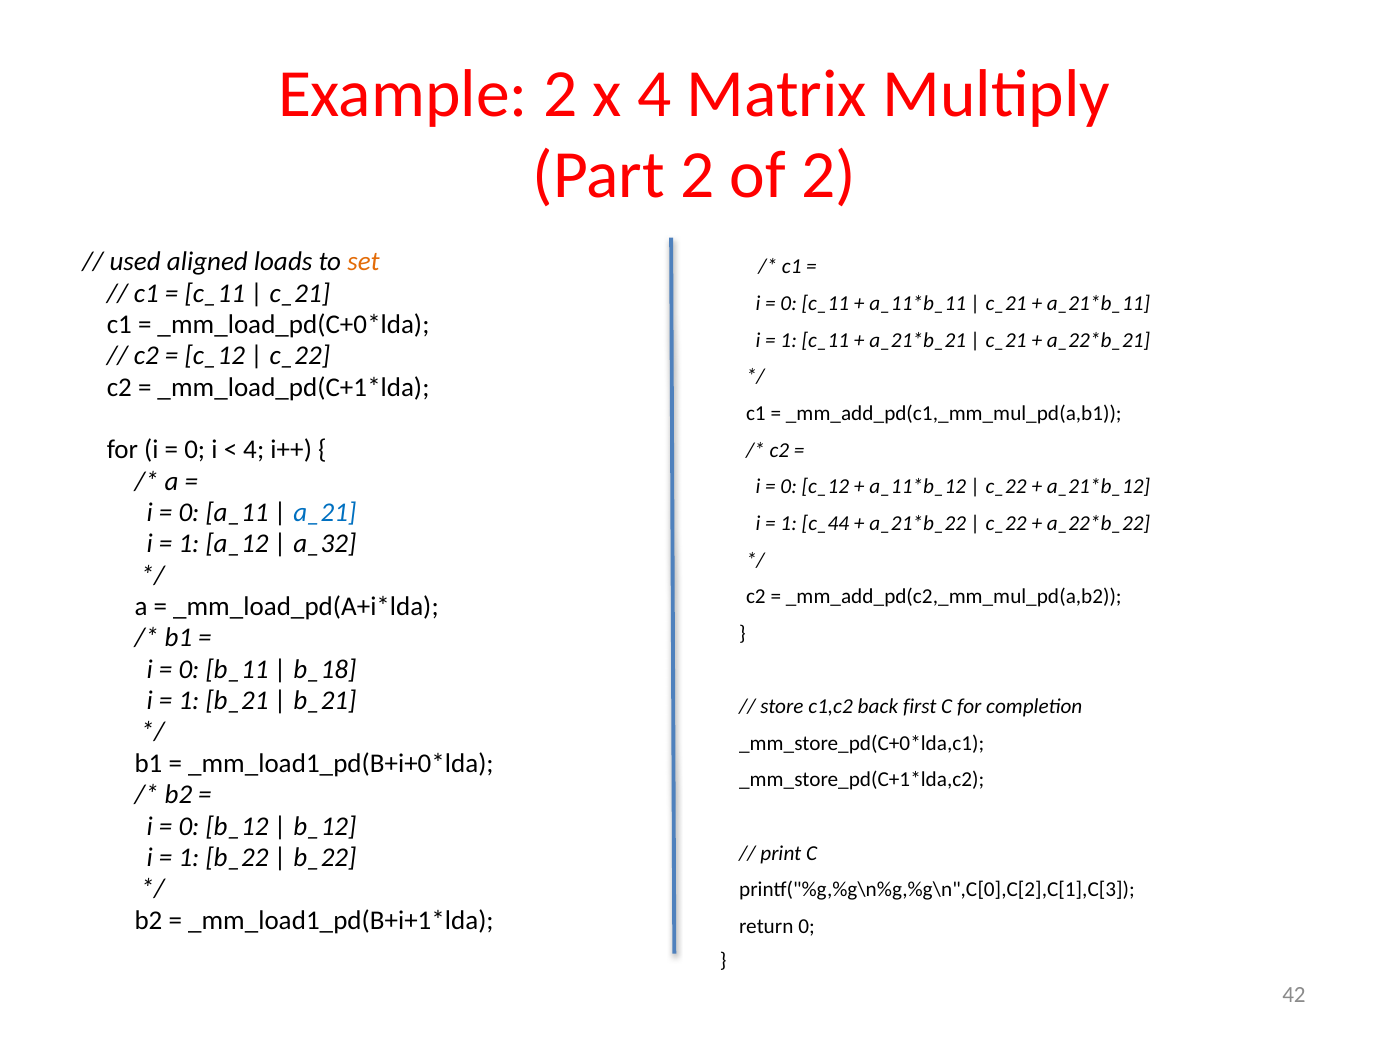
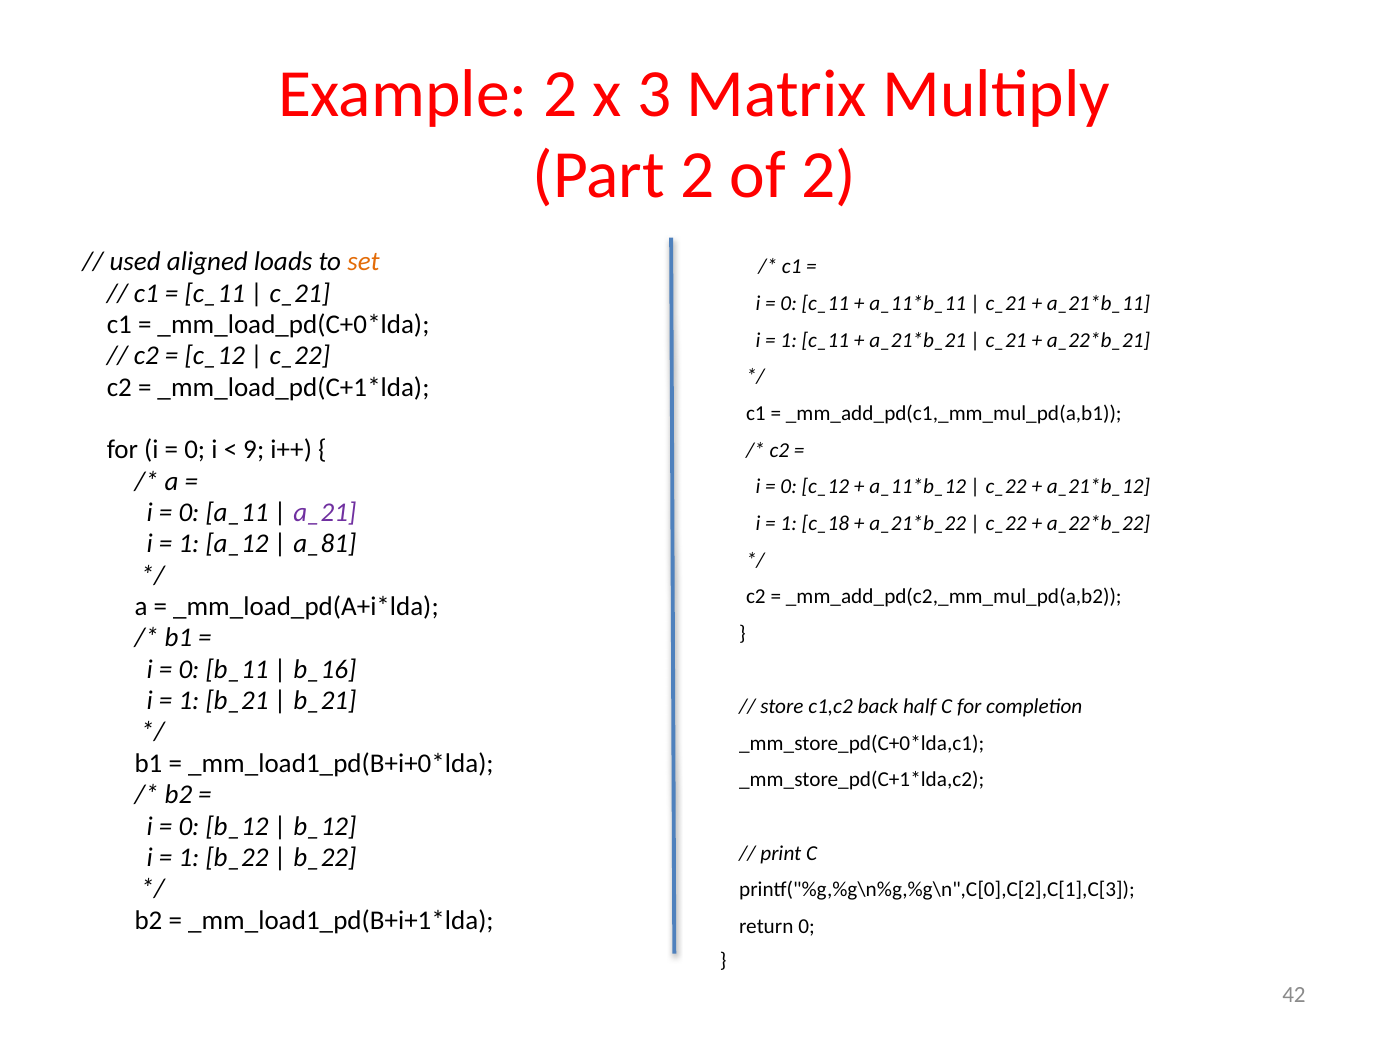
x 4: 4 -> 3 (654, 94)
4: 4 -> 9 (254, 450)
a_21 colour: blue -> purple (325, 513)
c_44: c_44 -> c_18 (825, 523)
a_32: a_32 -> a_81 (325, 544)
b_18: b_18 -> b_16 (325, 669)
first: first -> half (920, 706)
